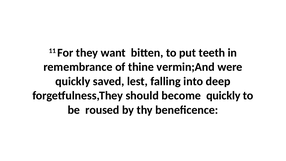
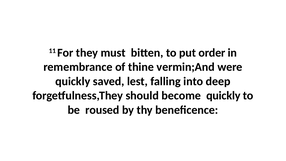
want: want -> must (113, 53)
teeth: teeth -> order (212, 53)
